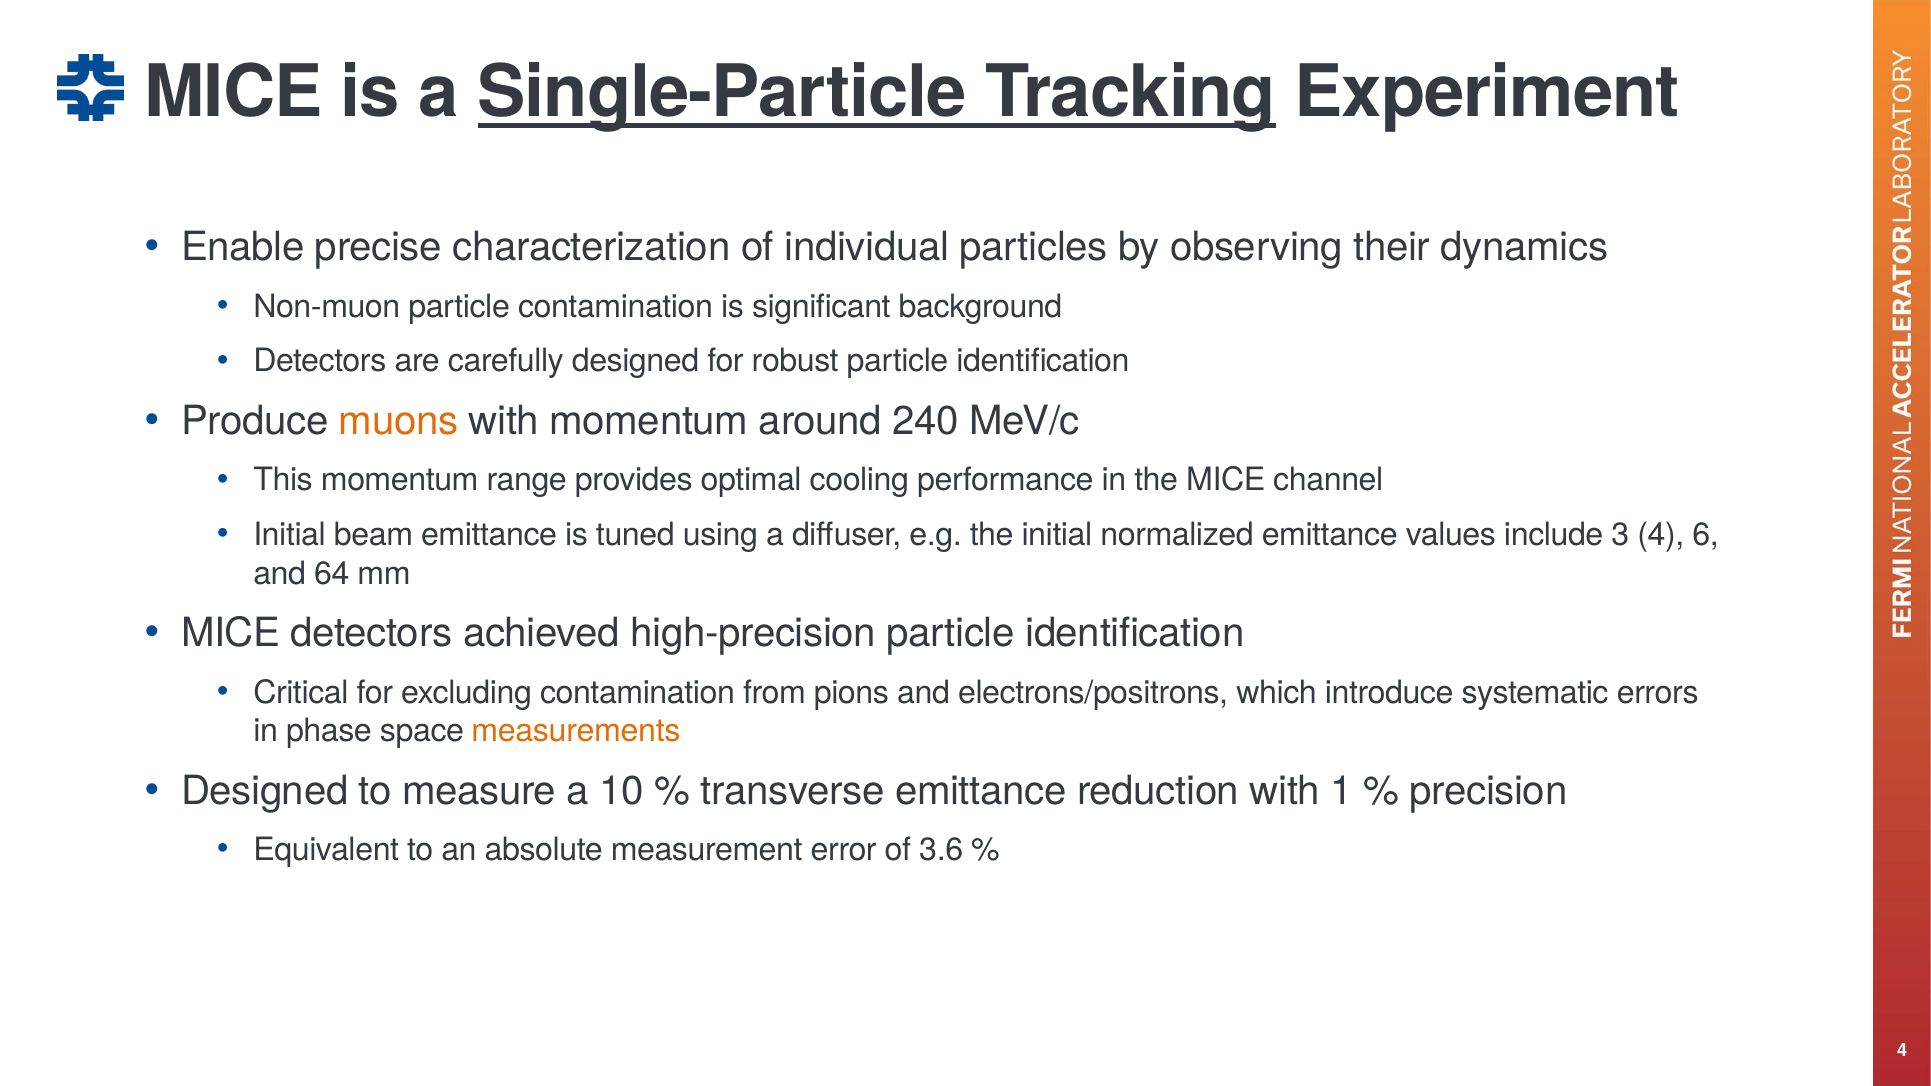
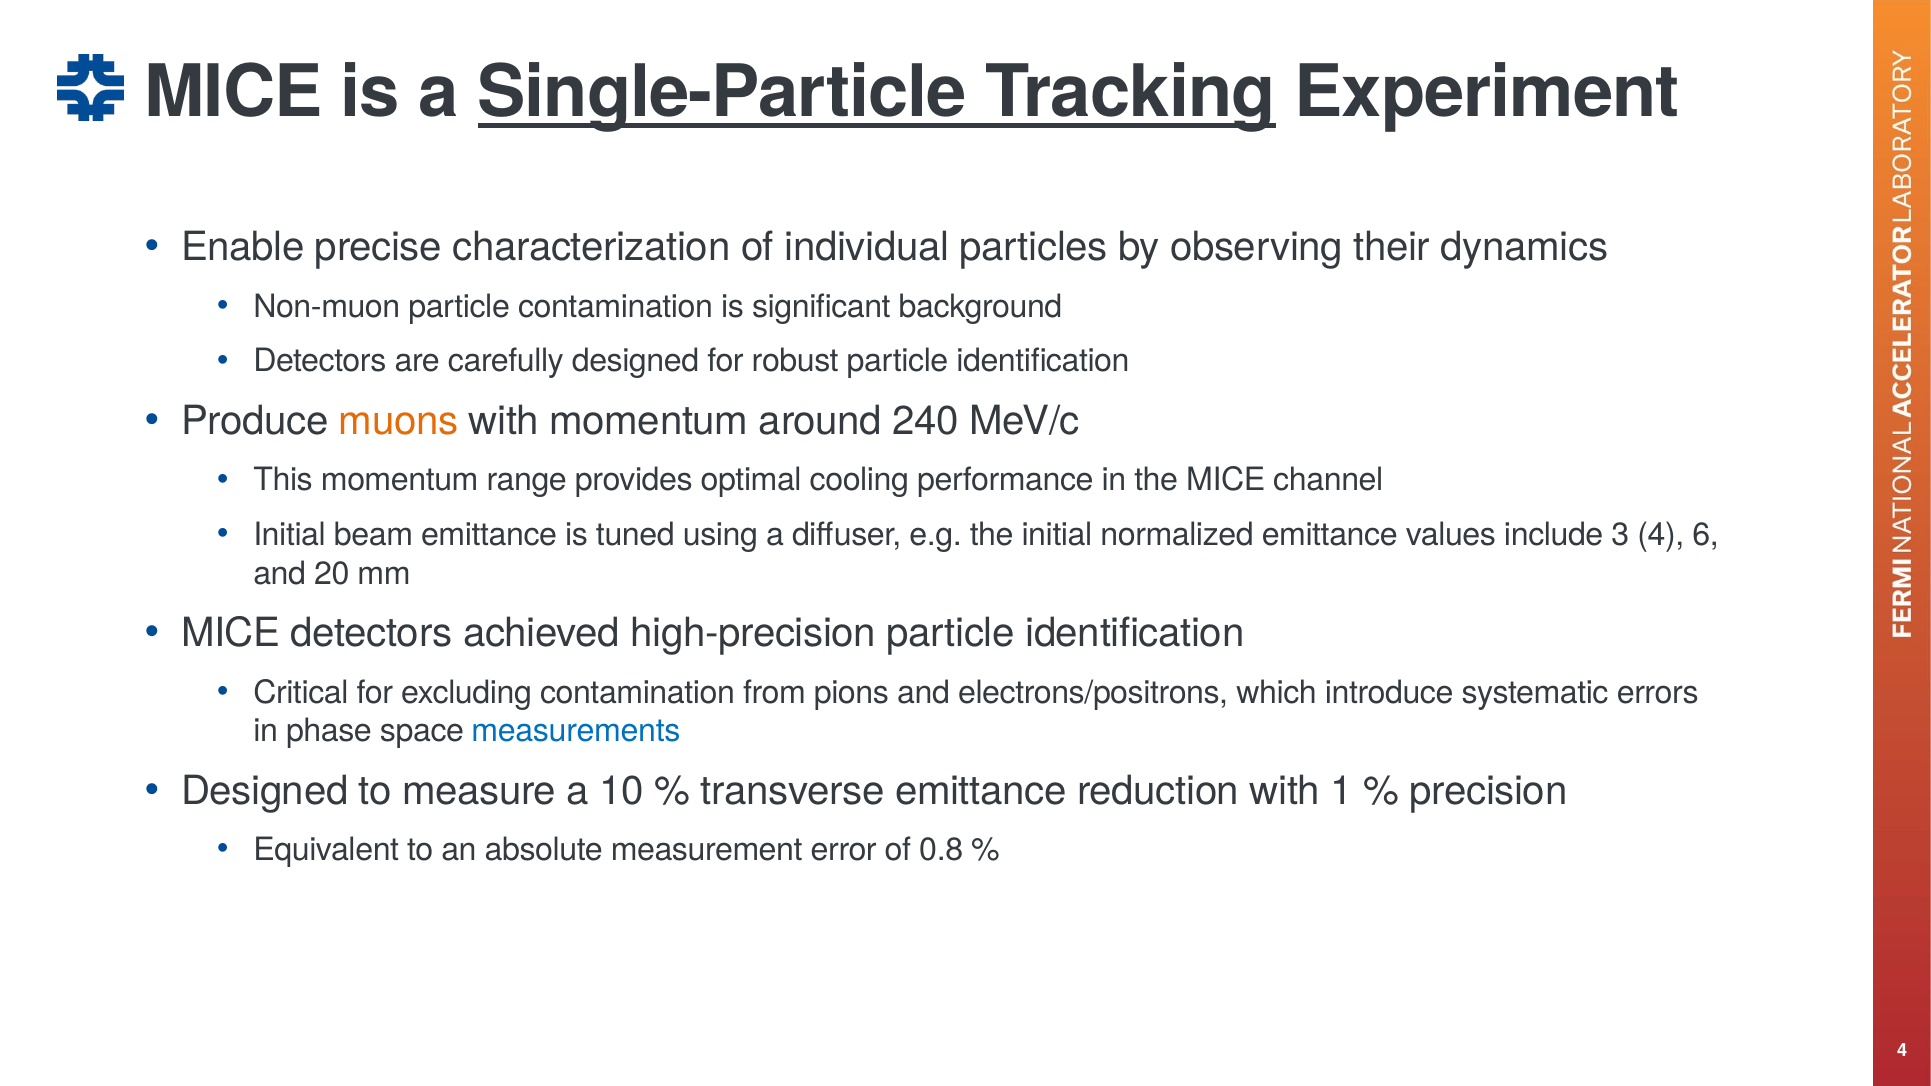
64: 64 -> 20 (332, 574)
measurements colour: orange -> blue (576, 731)
3.6: 3.6 -> 0.8 (941, 850)
